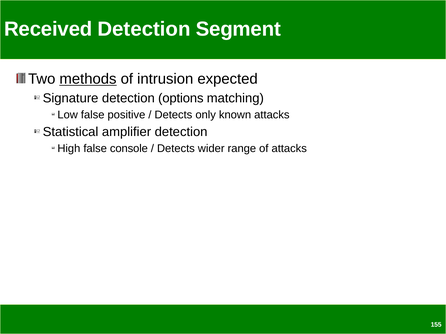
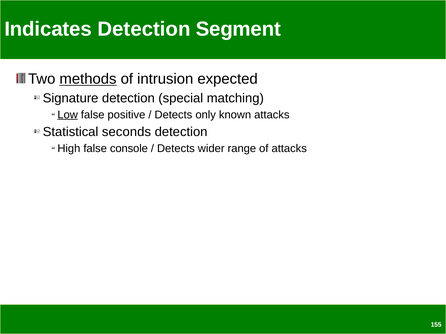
Received: Received -> Indicates (48, 29)
options: options -> special (181, 98)
Low underline: none -> present (68, 115)
amplifier: amplifier -> seconds (126, 132)
